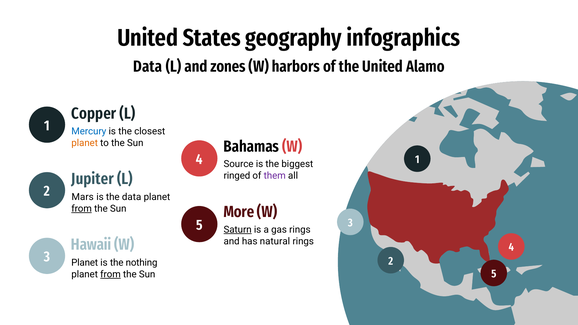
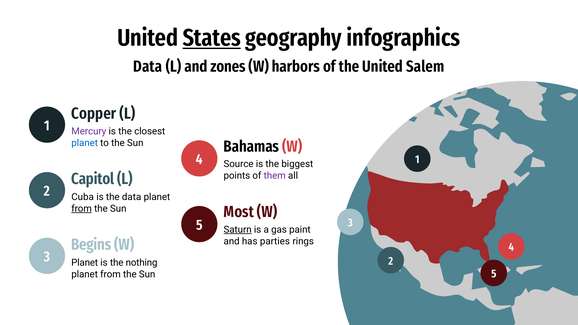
States underline: none -> present (212, 38)
Alamo: Alamo -> Salem (425, 67)
Mercury colour: blue -> purple (89, 131)
planet colour: orange -> blue (85, 143)
ringed: ringed -> points (237, 176)
Jupiter: Jupiter -> Capitol (93, 179)
Mars: Mars -> Cuba (83, 197)
More: More -> Most (239, 212)
gas rings: rings -> paint (300, 230)
natural: natural -> parties (275, 241)
Hawaii: Hawaii -> Begins (91, 245)
from underline: present -> none (110, 274)
